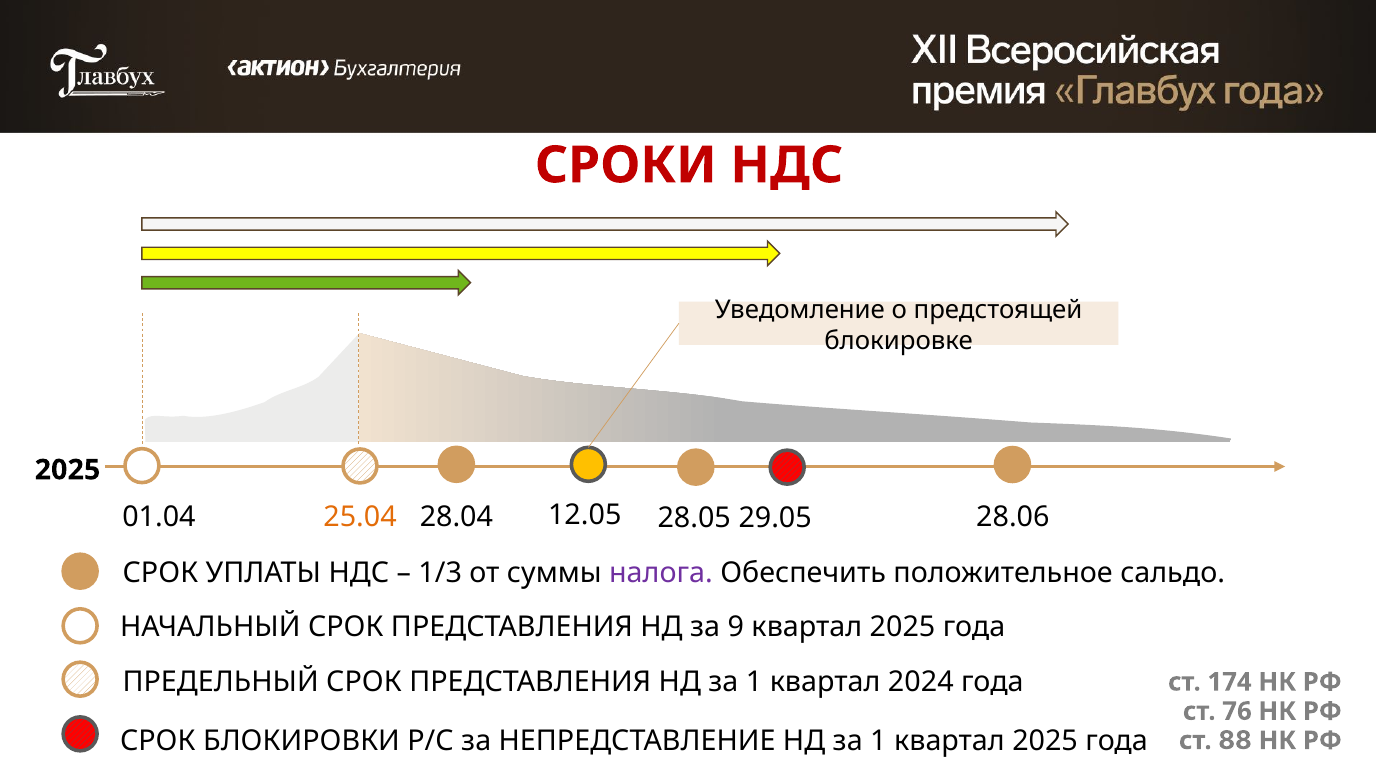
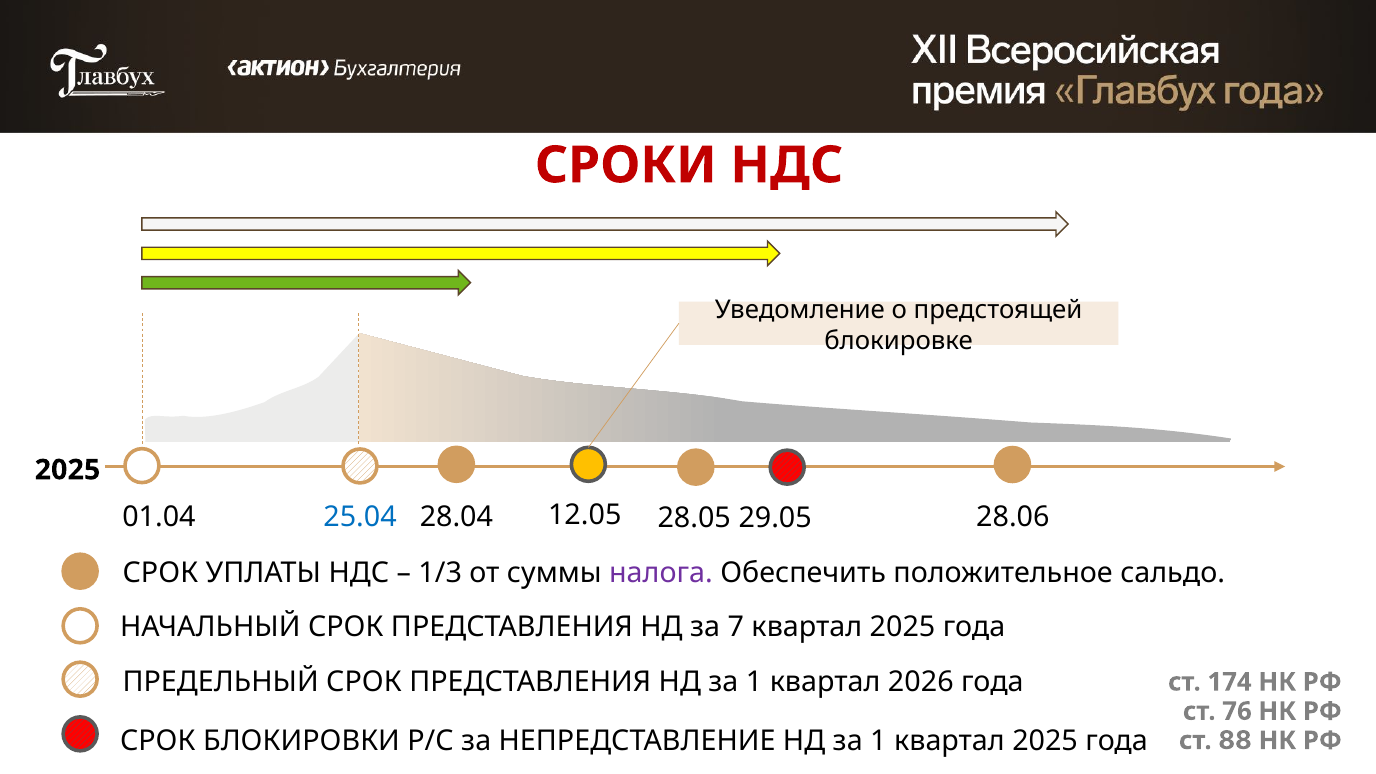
25.04 colour: orange -> blue (360, 517)
9: 9 -> 7 (736, 628)
2024: 2024 -> 2026 (921, 682)
